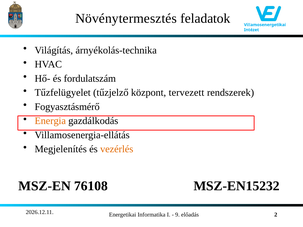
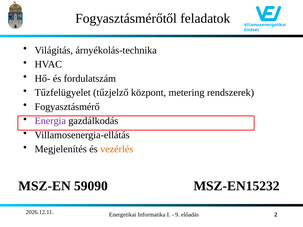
Növénytermesztés: Növénytermesztés -> Fogyasztásmérőtől (126, 18)
tervezett: tervezett -> metering (187, 93)
Energia colour: orange -> purple (50, 121)
76108: 76108 -> 59090 (91, 186)
